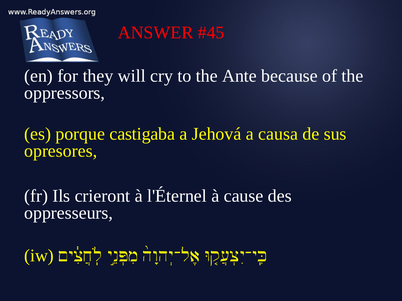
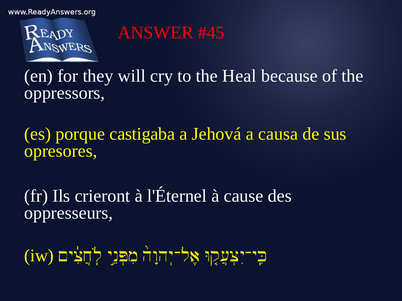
Ante: Ante -> Heal (239, 76)
